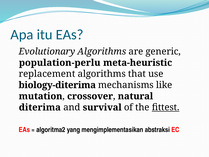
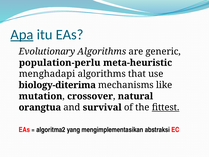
Apa underline: none -> present (22, 35)
replacement: replacement -> menghadapi (47, 74)
diterima: diterima -> orangtua (40, 107)
